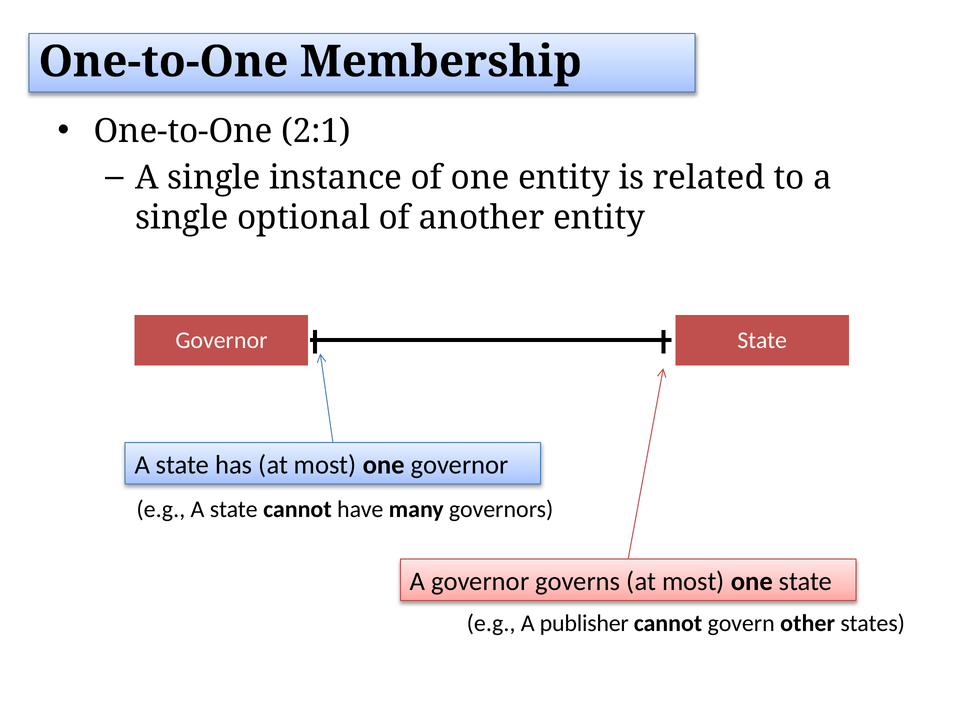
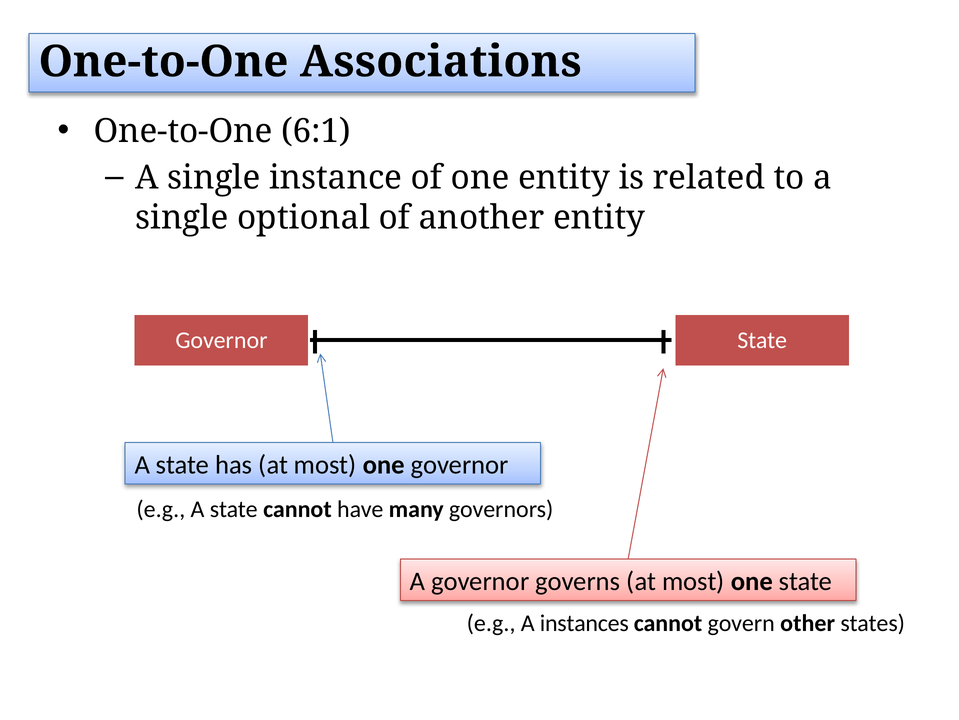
Membership: Membership -> Associations (441, 62)
2:1: 2:1 -> 6:1 (316, 131)
publisher: publisher -> instances (584, 623)
